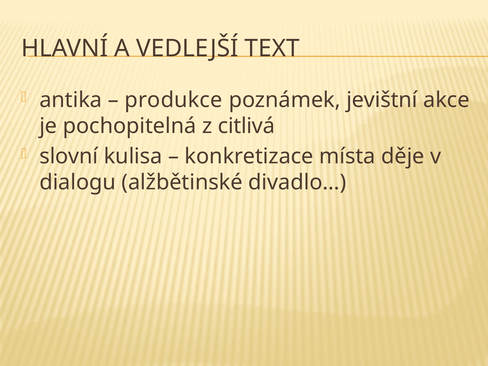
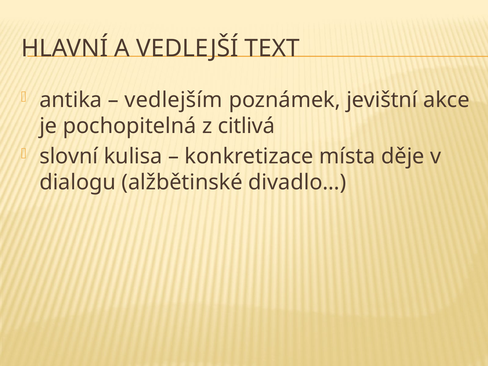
produkce: produkce -> vedlejším (174, 100)
